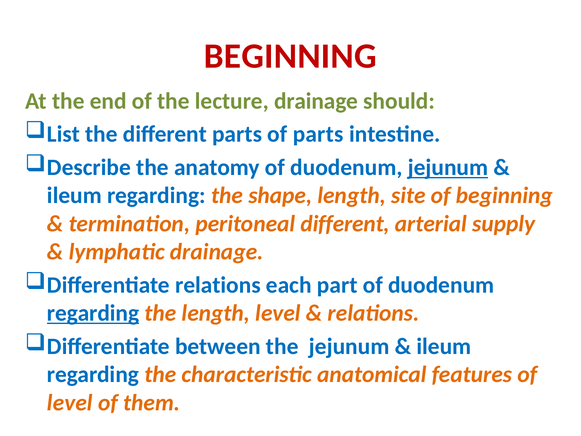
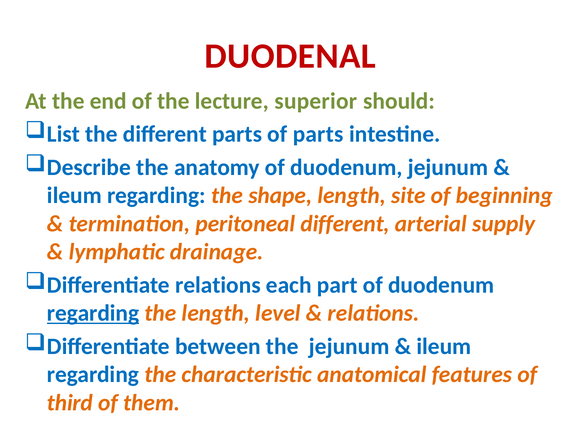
BEGINNING: BEGINNING -> DUODENAL (290, 56)
lecture drainage: drainage -> superior (316, 101)
jejunum underline: present -> none (448, 167)
level: level -> third (70, 402)
